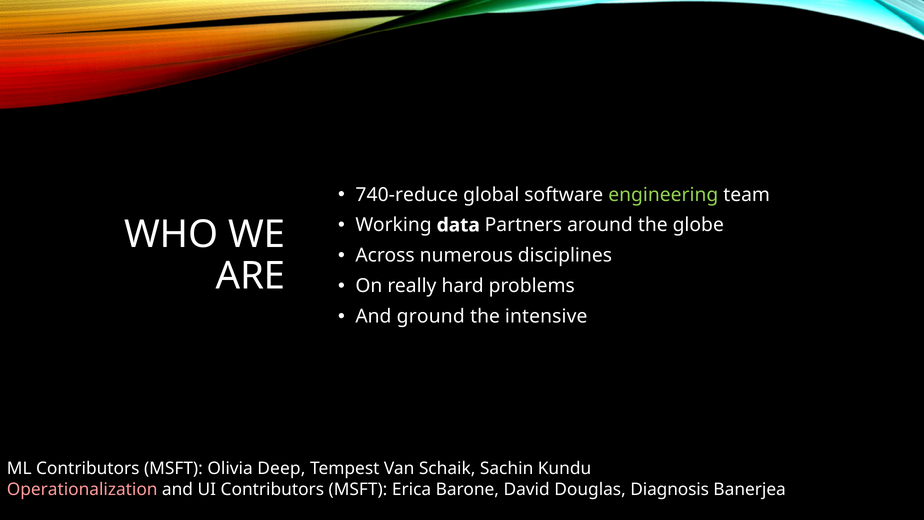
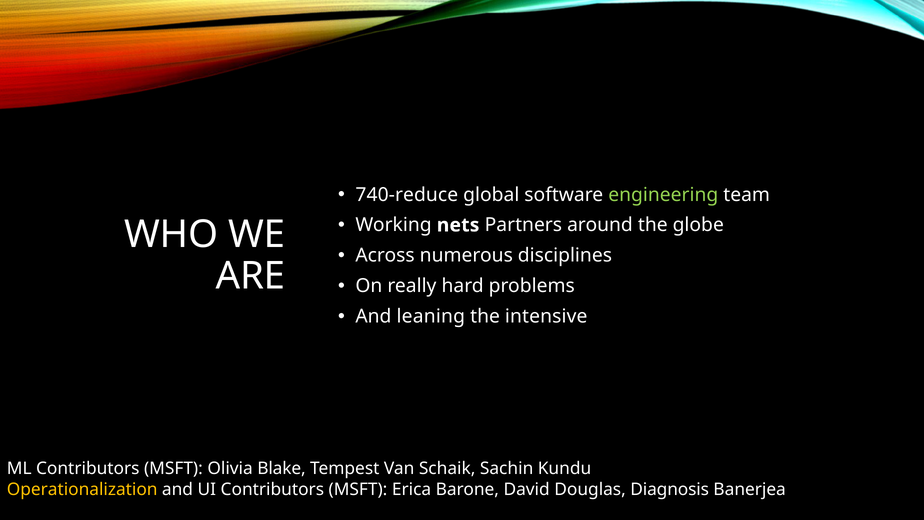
data: data -> nets (458, 225)
ground: ground -> leaning (431, 316)
Deep: Deep -> Blake (281, 468)
Operationalization colour: pink -> yellow (82, 489)
